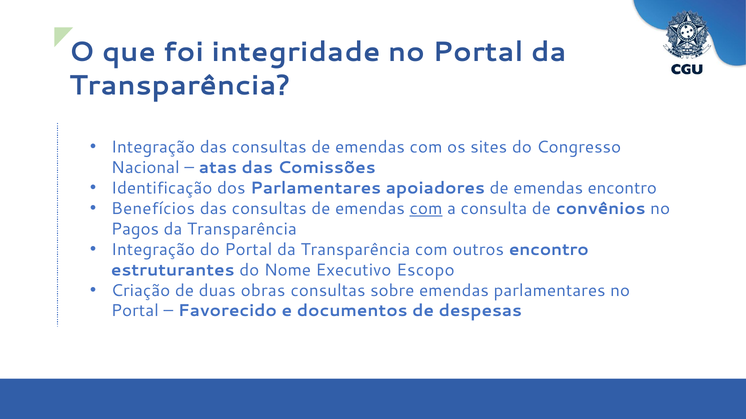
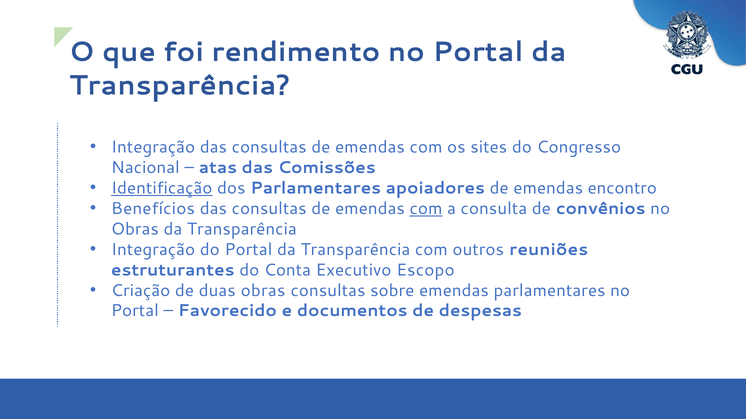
integridade: integridade -> rendimento (296, 52)
Identificação underline: none -> present (162, 188)
Pagos: Pagos -> Obras (135, 229)
outros encontro: encontro -> reuniões (549, 250)
Nome: Nome -> Conta (287, 270)
